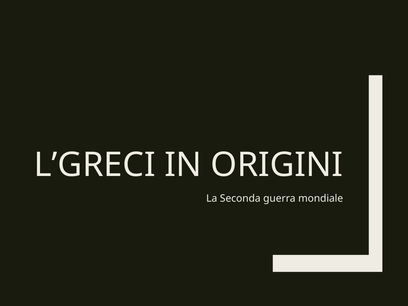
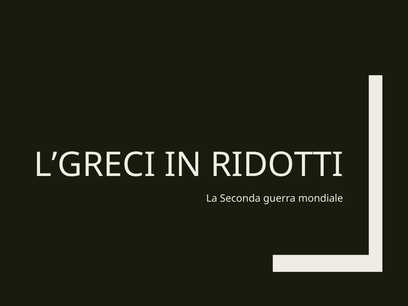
ORIGINI: ORIGINI -> RIDOTTI (277, 165)
